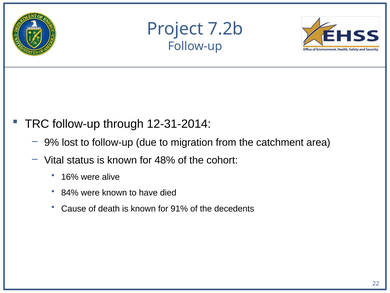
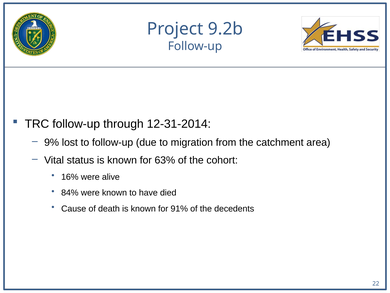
7.2b: 7.2b -> 9.2b (226, 29)
48%: 48% -> 63% (165, 160)
